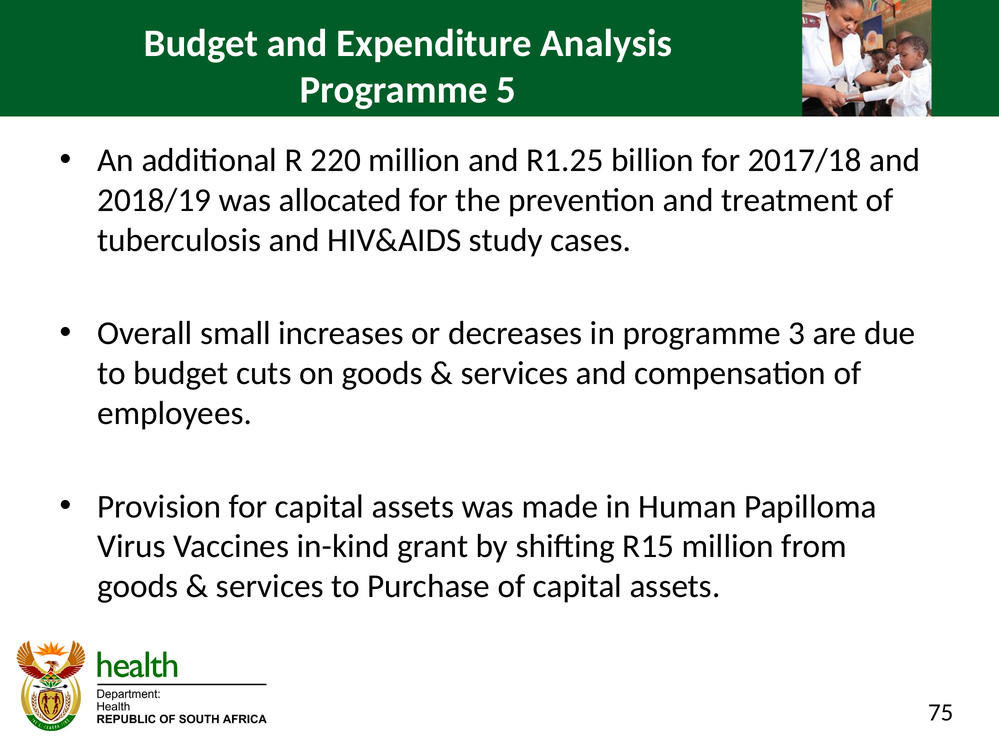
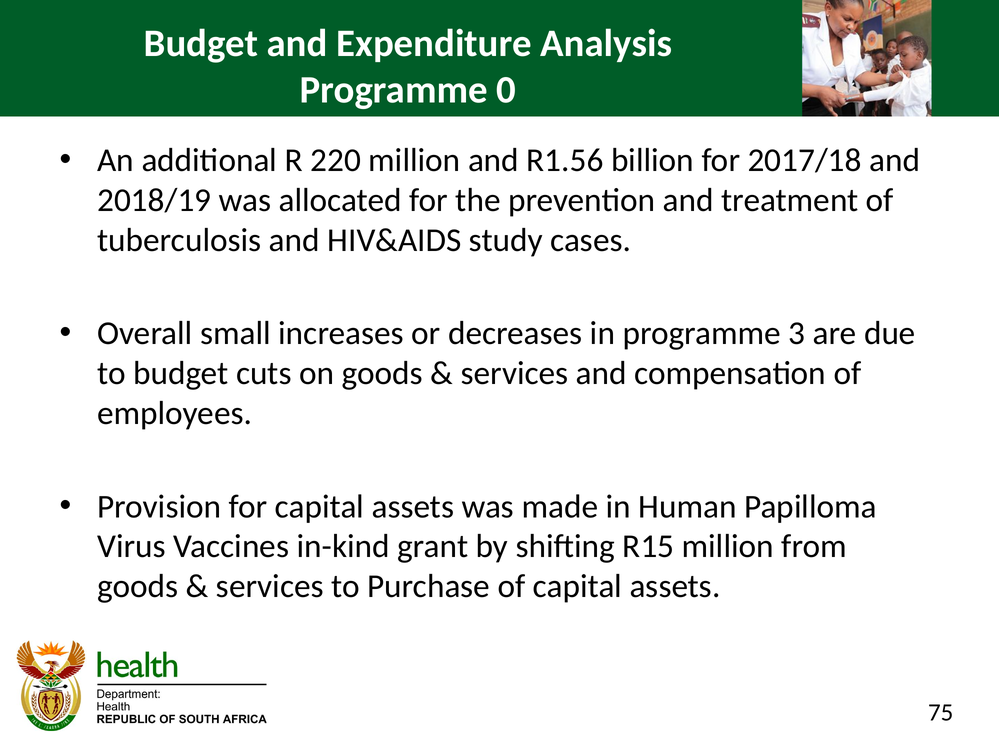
5: 5 -> 0 (506, 90)
R1.25: R1.25 -> R1.56 (565, 160)
